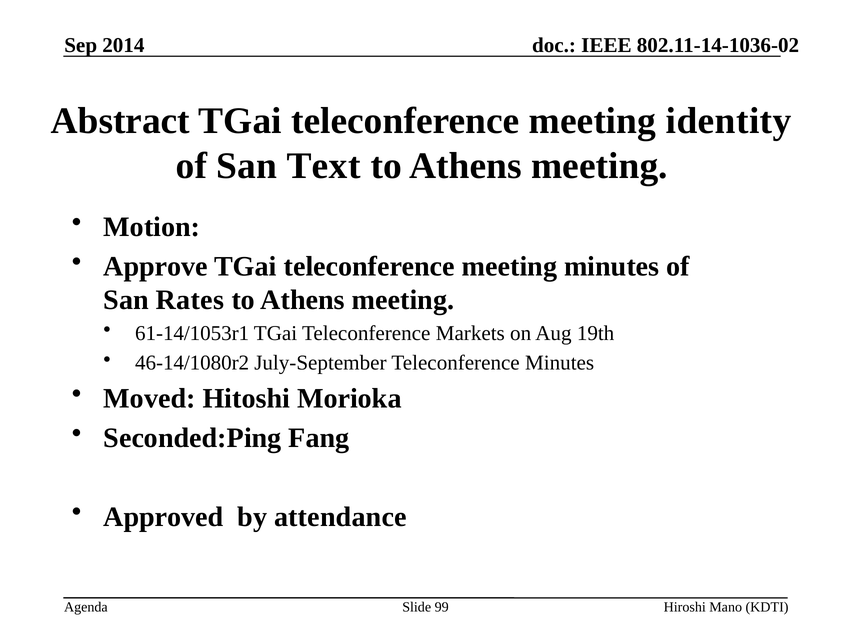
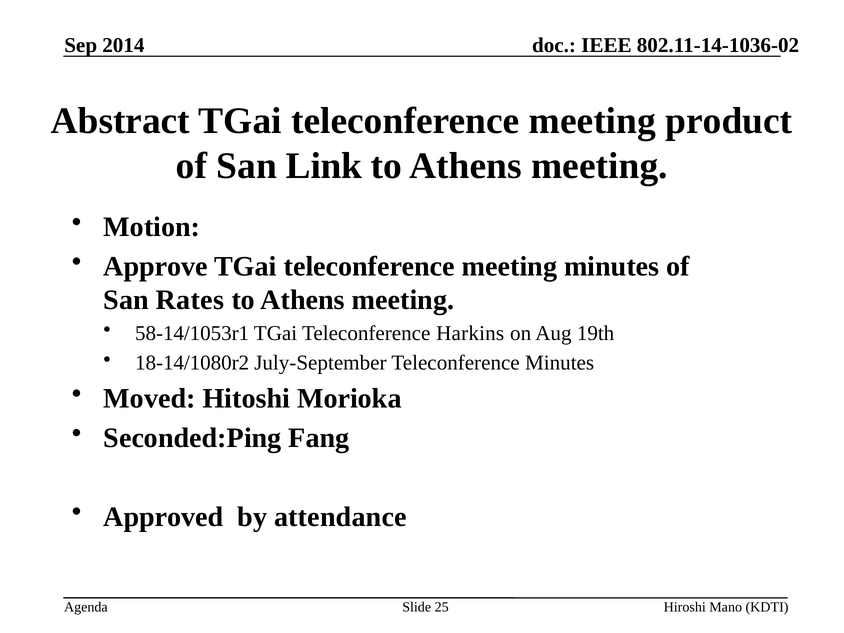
identity: identity -> product (729, 121)
Text: Text -> Link (324, 166)
61-14/1053r1: 61-14/1053r1 -> 58-14/1053r1 (192, 333)
Markets: Markets -> Harkins (470, 333)
46-14/1080r2: 46-14/1080r2 -> 18-14/1080r2 (192, 363)
99: 99 -> 25 (442, 607)
